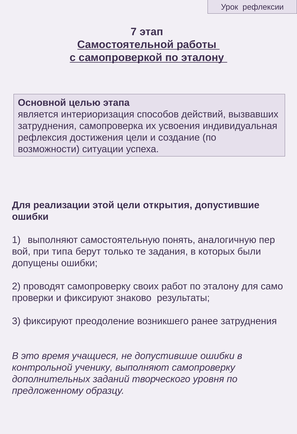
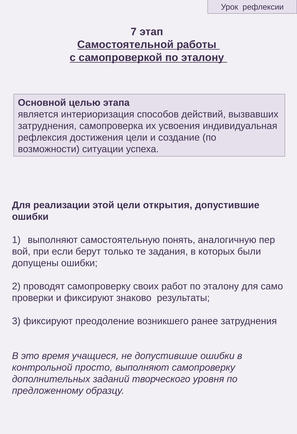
типа: типа -> если (62, 251)
ученику: ученику -> просто (94, 368)
